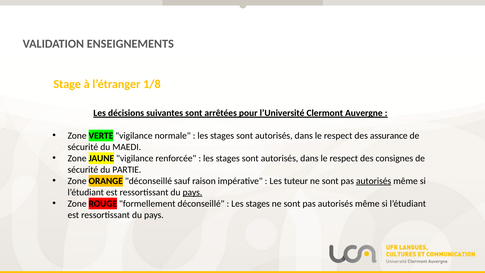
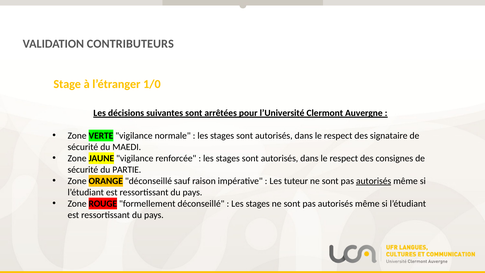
ENSEIGNEMENTS: ENSEIGNEMENTS -> CONTRIBUTEURS (130, 44)
1/8: 1/8 -> 1/0 (152, 84)
assurance: assurance -> signataire (389, 136)
pays underline: present -> none (192, 192)
